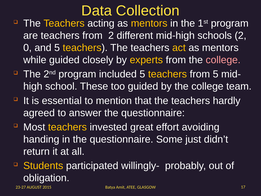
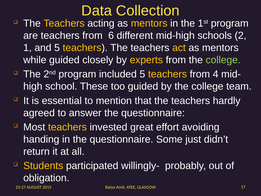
from 2: 2 -> 6 (111, 36)
0: 0 -> 1 (27, 48)
college colour: pink -> light green (223, 60)
from 5: 5 -> 4 (216, 74)
